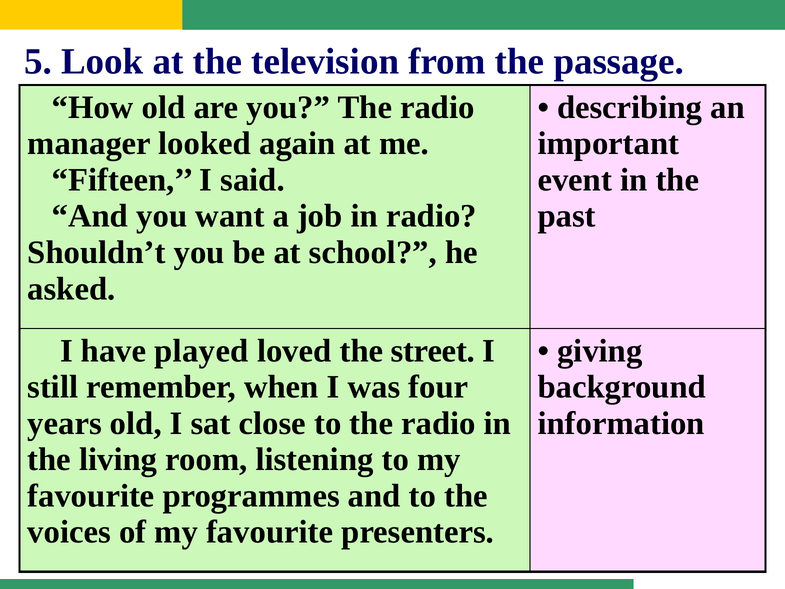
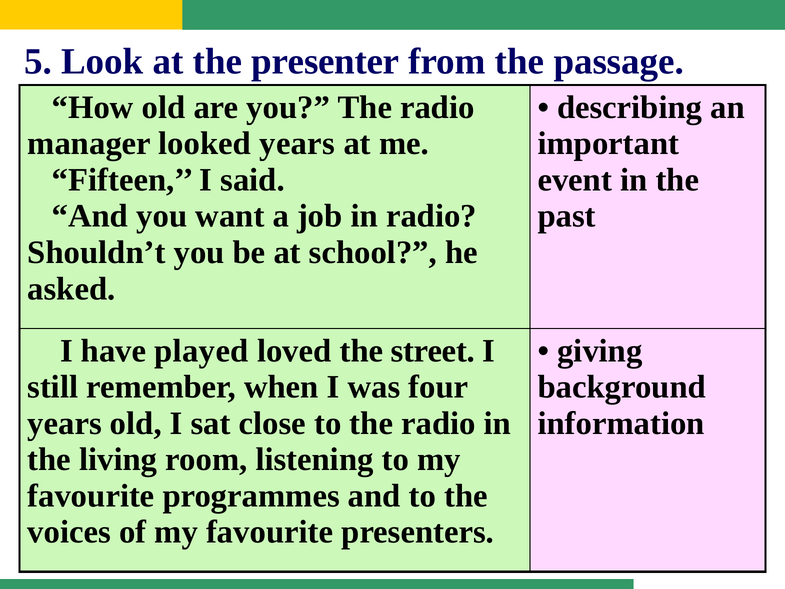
television: television -> presenter (325, 61)
looked again: again -> years (297, 144)
